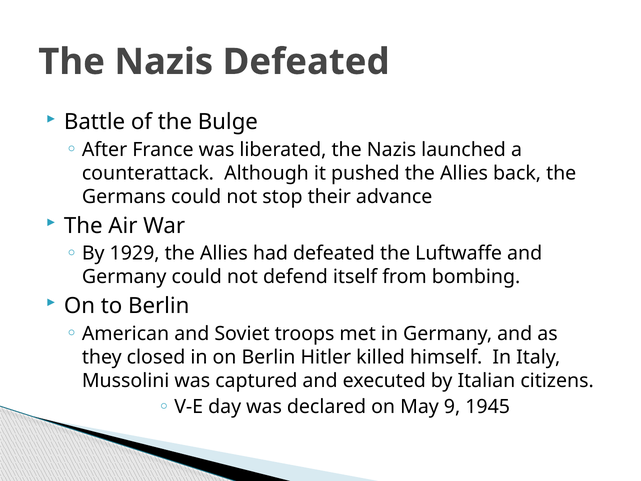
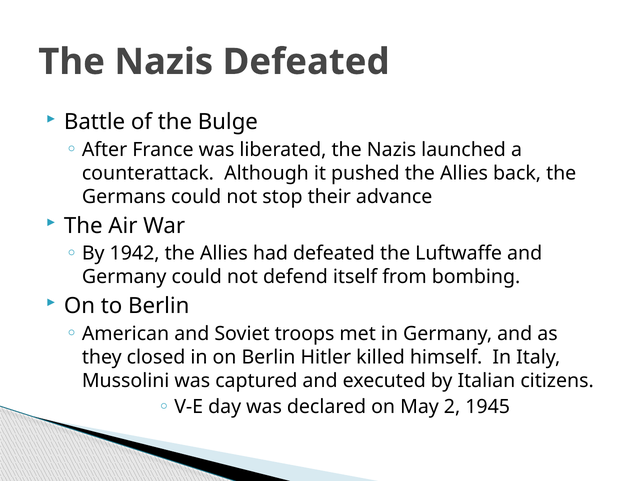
1929: 1929 -> 1942 (135, 253)
9: 9 -> 2 (452, 407)
